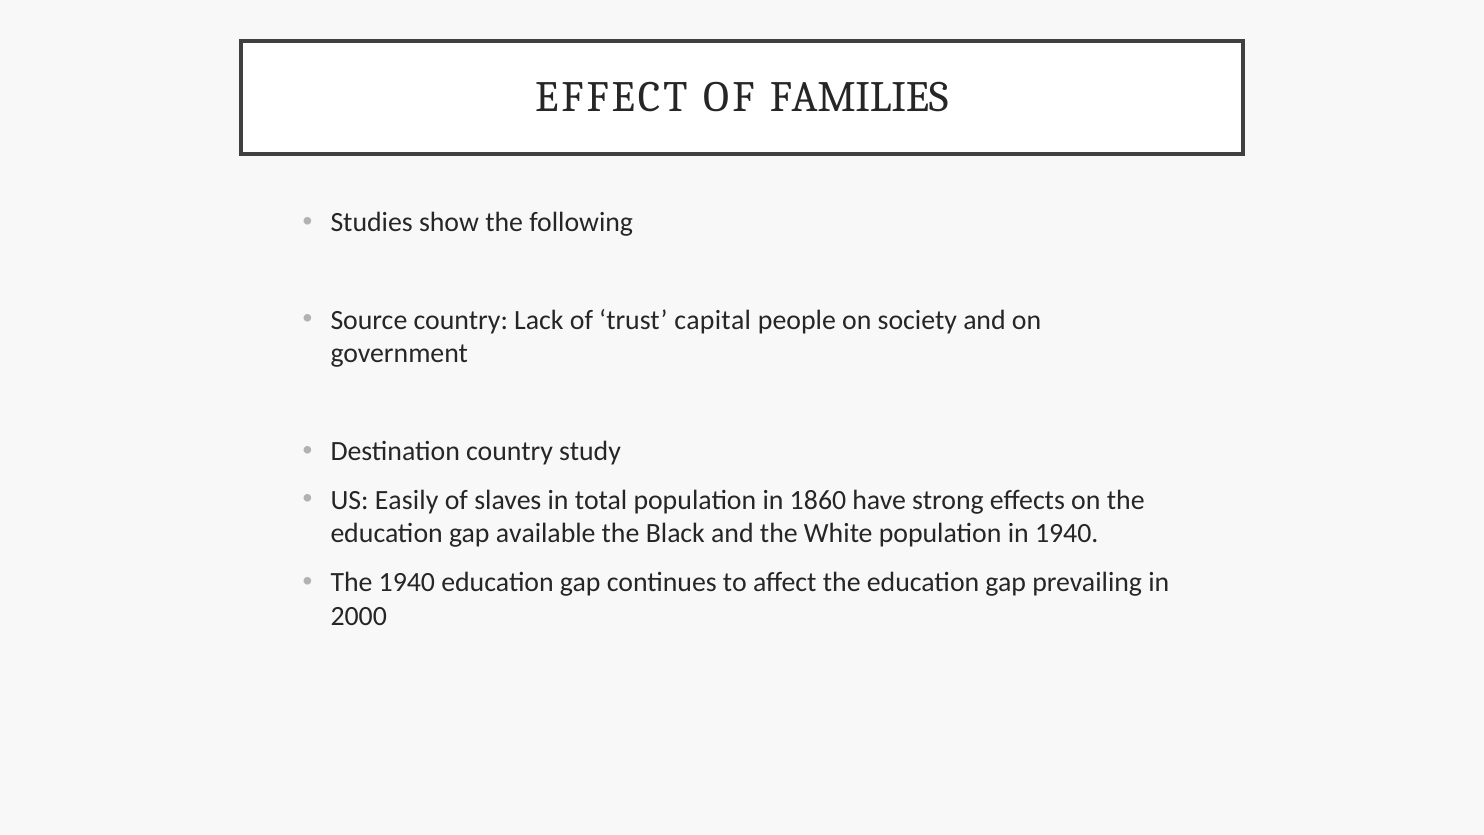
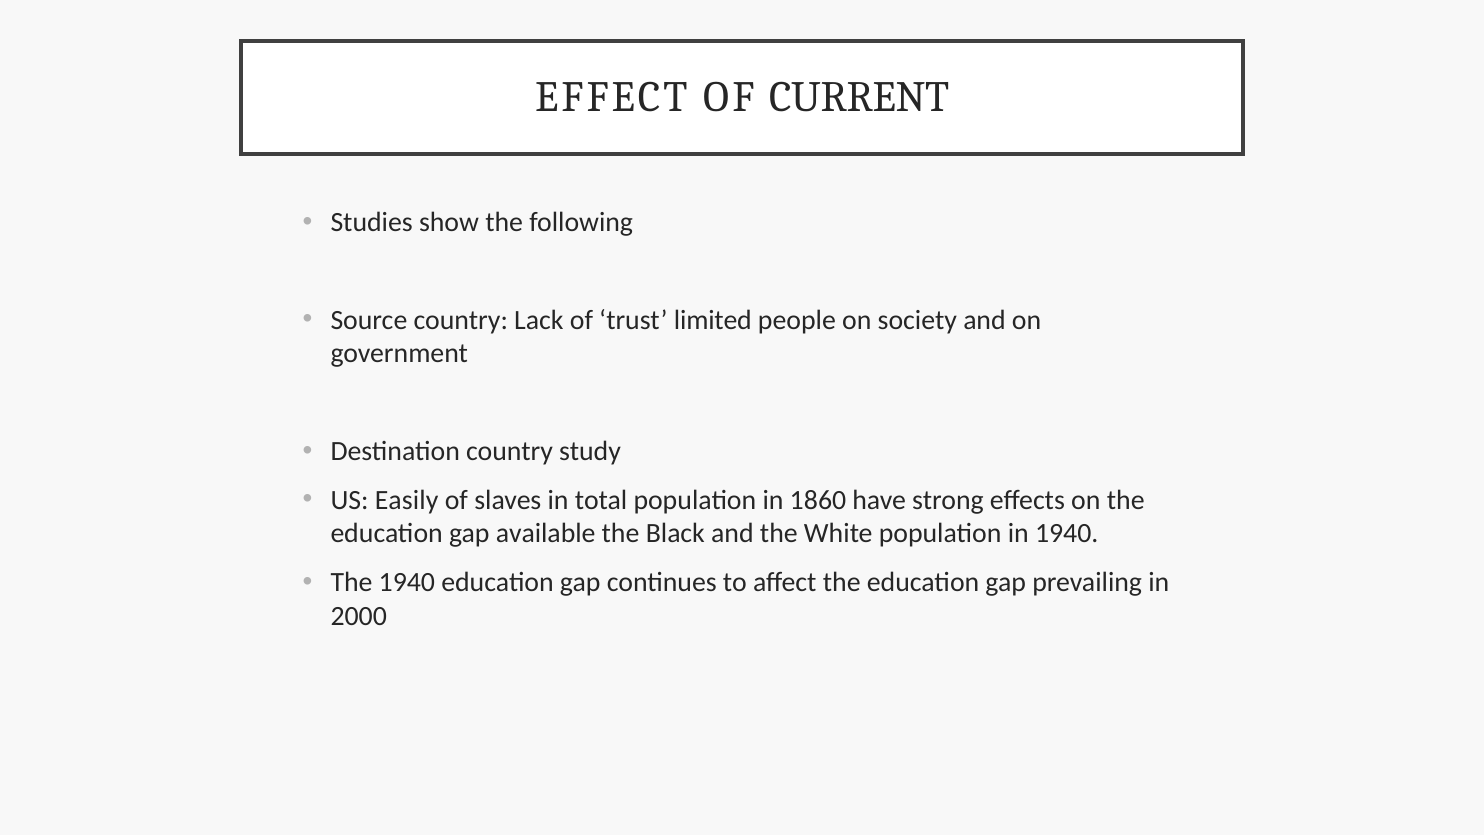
FAMILIES: FAMILIES -> CURRENT (859, 97)
capital: capital -> limited (713, 320)
